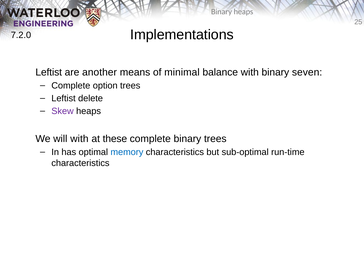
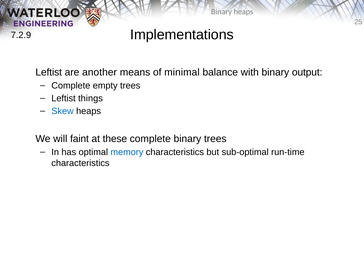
7.2.0: 7.2.0 -> 7.2.9 (21, 35)
seven: seven -> output (307, 72)
option: option -> empty (105, 86)
delete: delete -> things (90, 98)
Skew colour: purple -> blue (63, 111)
will with: with -> faint (80, 139)
